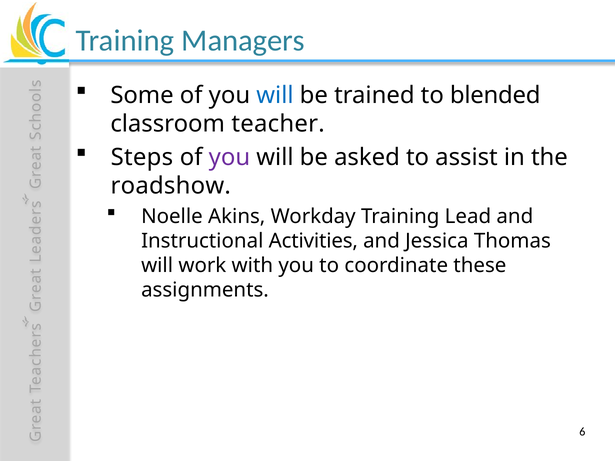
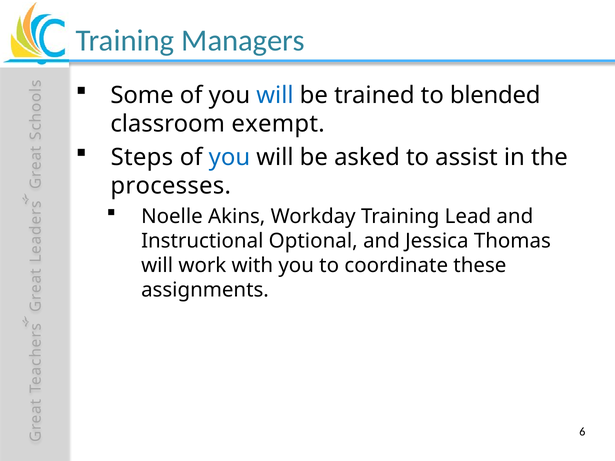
teacher: teacher -> exempt (278, 124)
you colour: purple -> blue (229, 157)
roadshow: roadshow -> processes (171, 186)
Activities: Activities -> Optional (313, 241)
